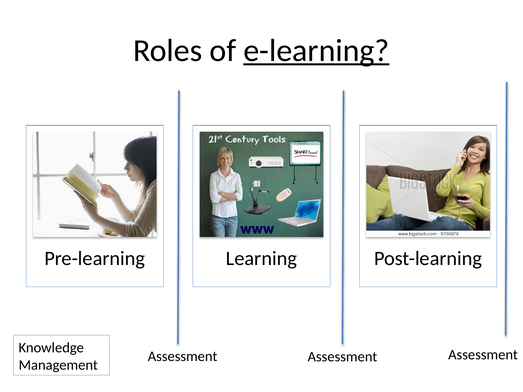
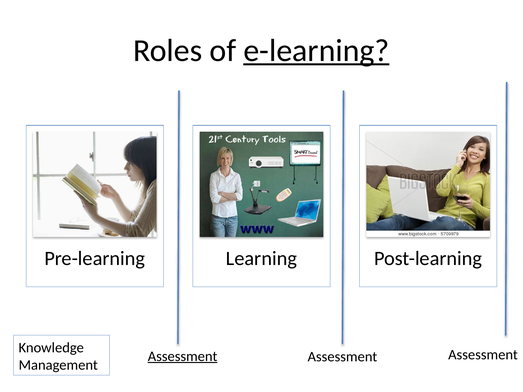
Assessment underline: none -> present (183, 357)
